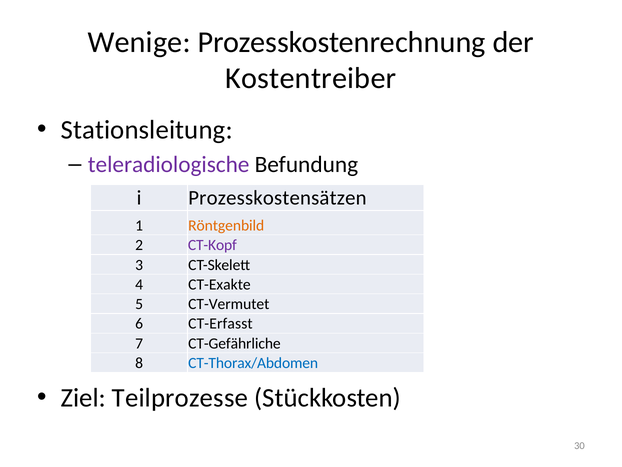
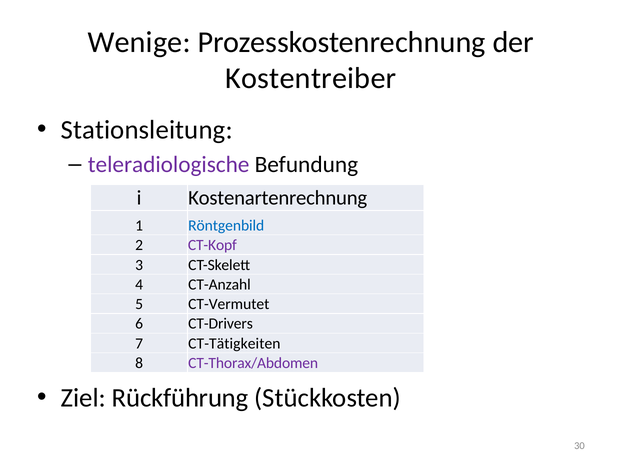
Prozesskostensätzen: Prozesskostensätzen -> Kostenartenrechnung (278, 198)
Röntgenbild colour: orange -> blue (226, 225)
CT-Exakte: CT-Exakte -> CT-Anzahl (219, 284)
CT-Erfasst: CT-Erfasst -> CT-Drivers (221, 323)
CT-Gefährliche: CT-Gefährliche -> CT-Tätigkeiten (234, 343)
CT-Thorax/Abdomen colour: blue -> purple (253, 363)
Teilprozesse: Teilprozesse -> Rückführung (180, 398)
